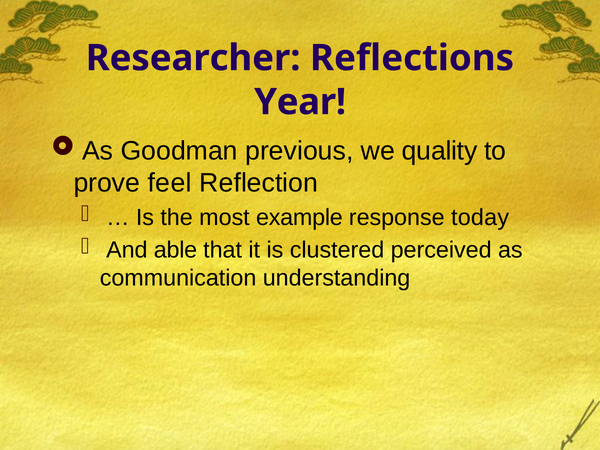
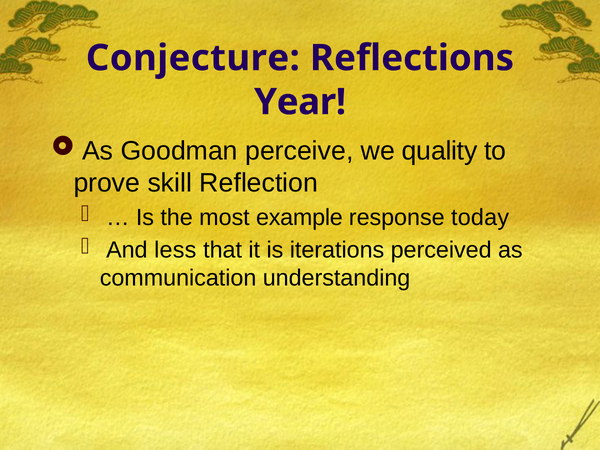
Researcher: Researcher -> Conjecture (193, 58)
previous: previous -> perceive (299, 151)
feel: feel -> skill (170, 183)
able: able -> less (175, 250)
clustered: clustered -> iterations (337, 250)
